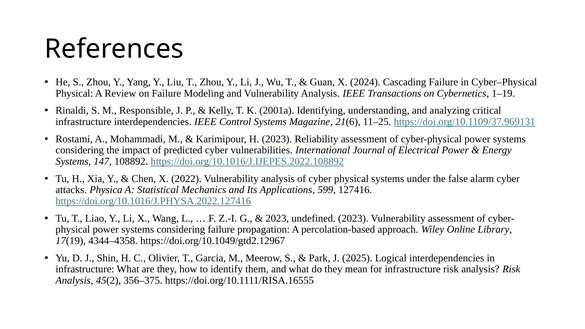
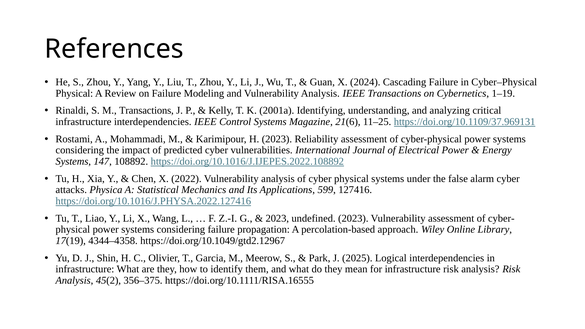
M Responsible: Responsible -> Transactions (146, 111)
